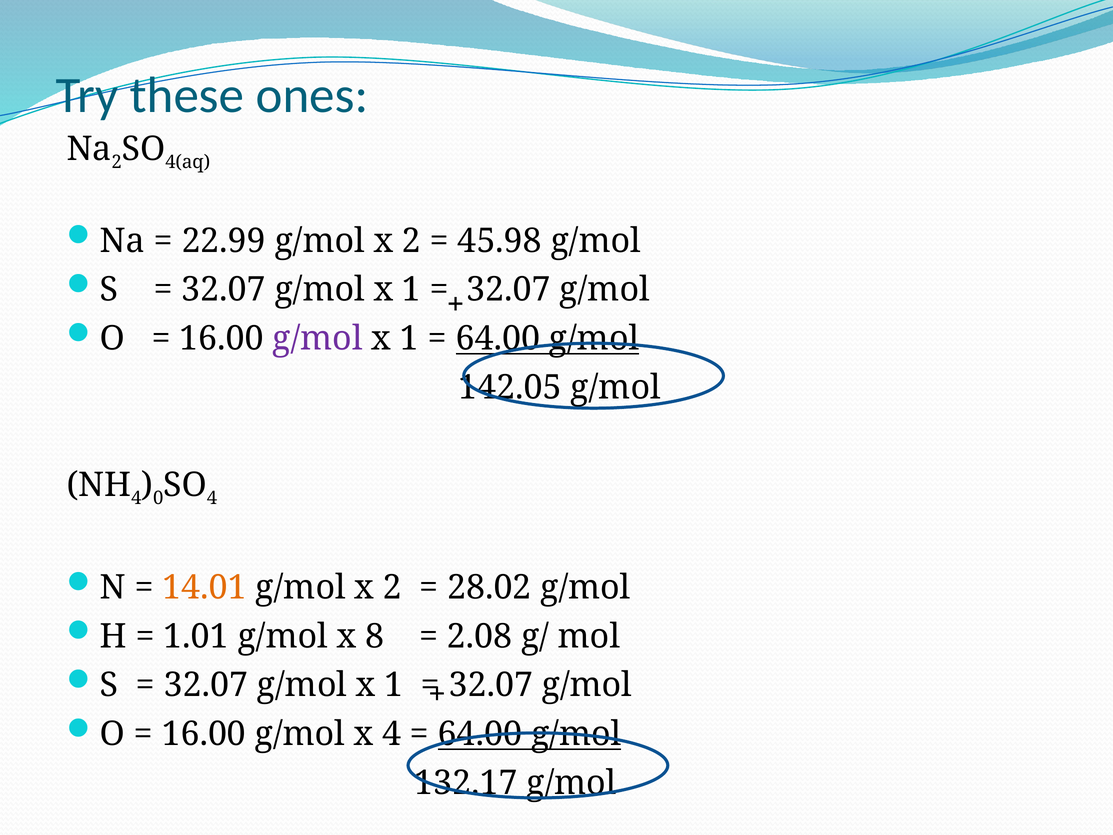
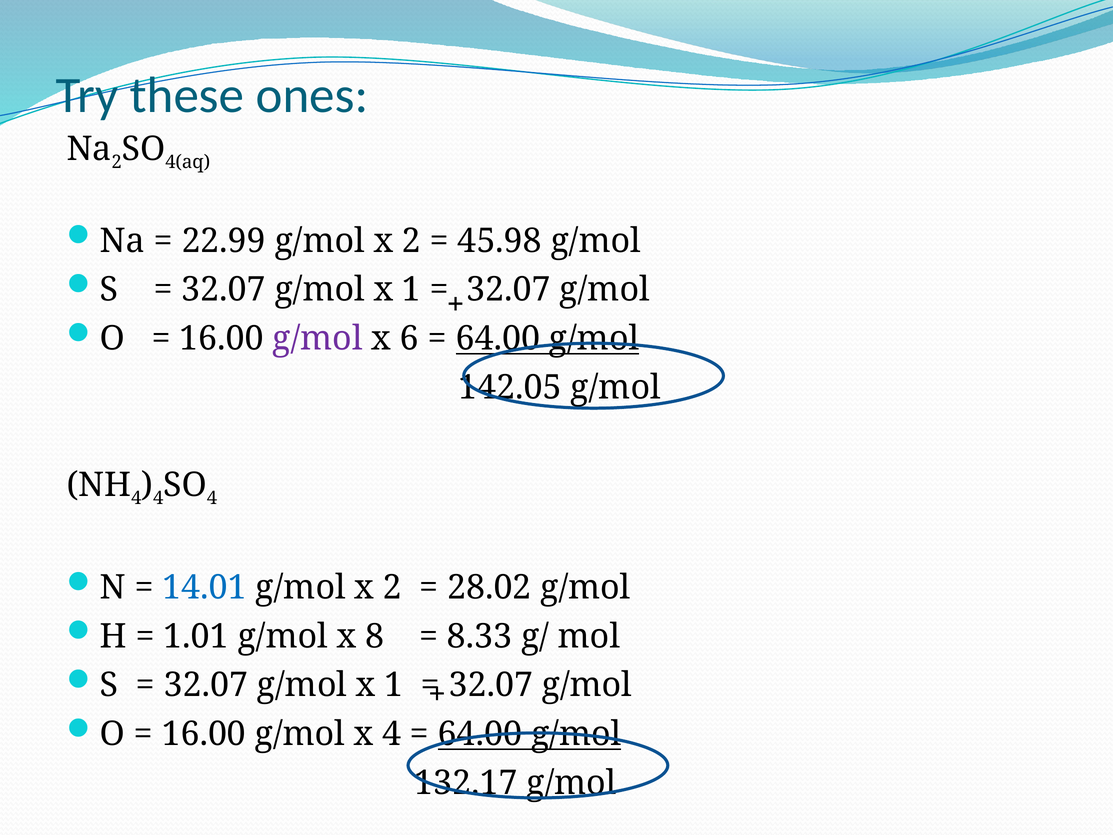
1: 1 -> 6 (409, 338)
0: 0 -> 4 (158, 498)
14.01 colour: orange -> blue (205, 587)
2.08: 2.08 -> 8.33 (480, 636)
